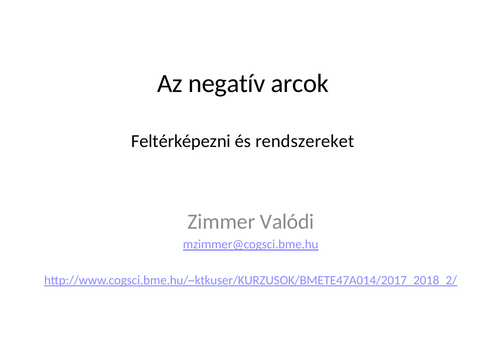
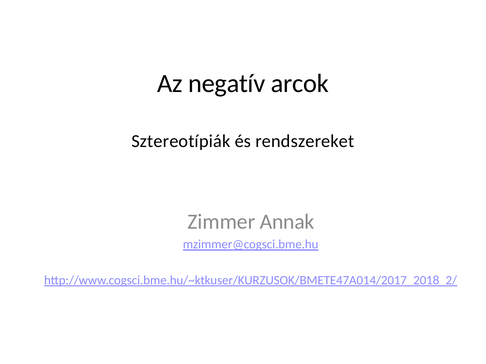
Feltérképezni: Feltérképezni -> Sztereotípiák (181, 141)
Valódi: Valódi -> Annak (287, 222)
